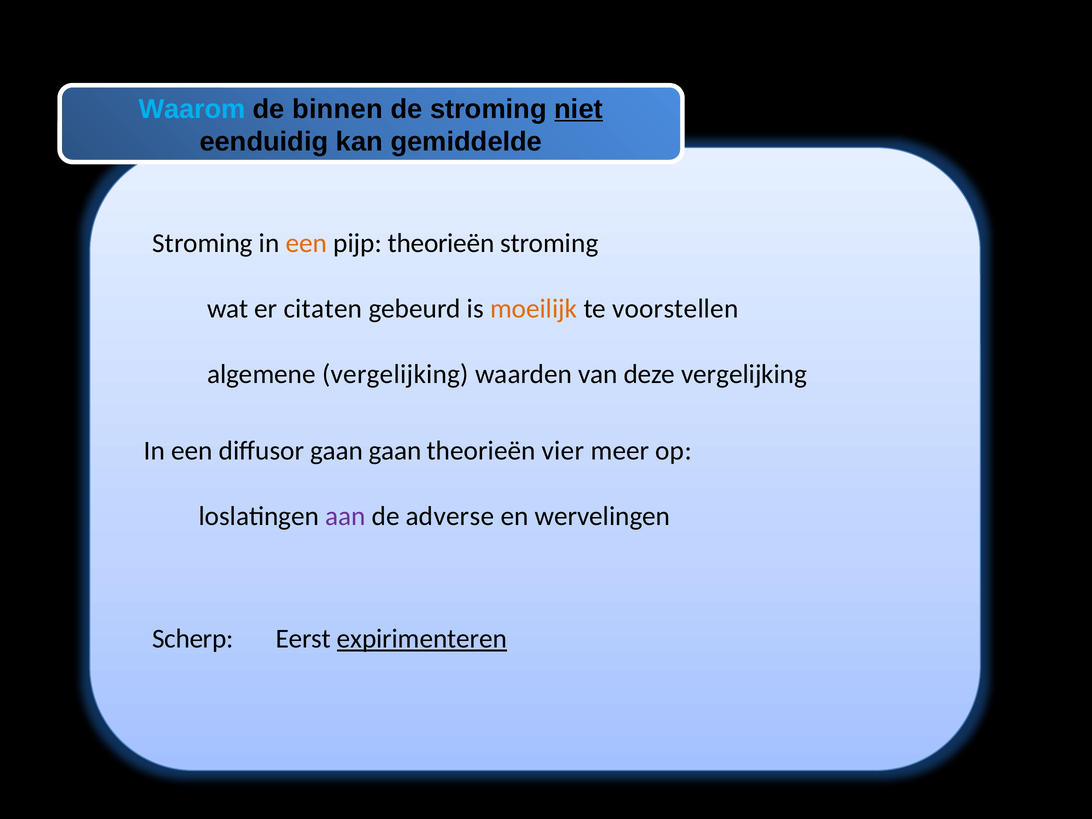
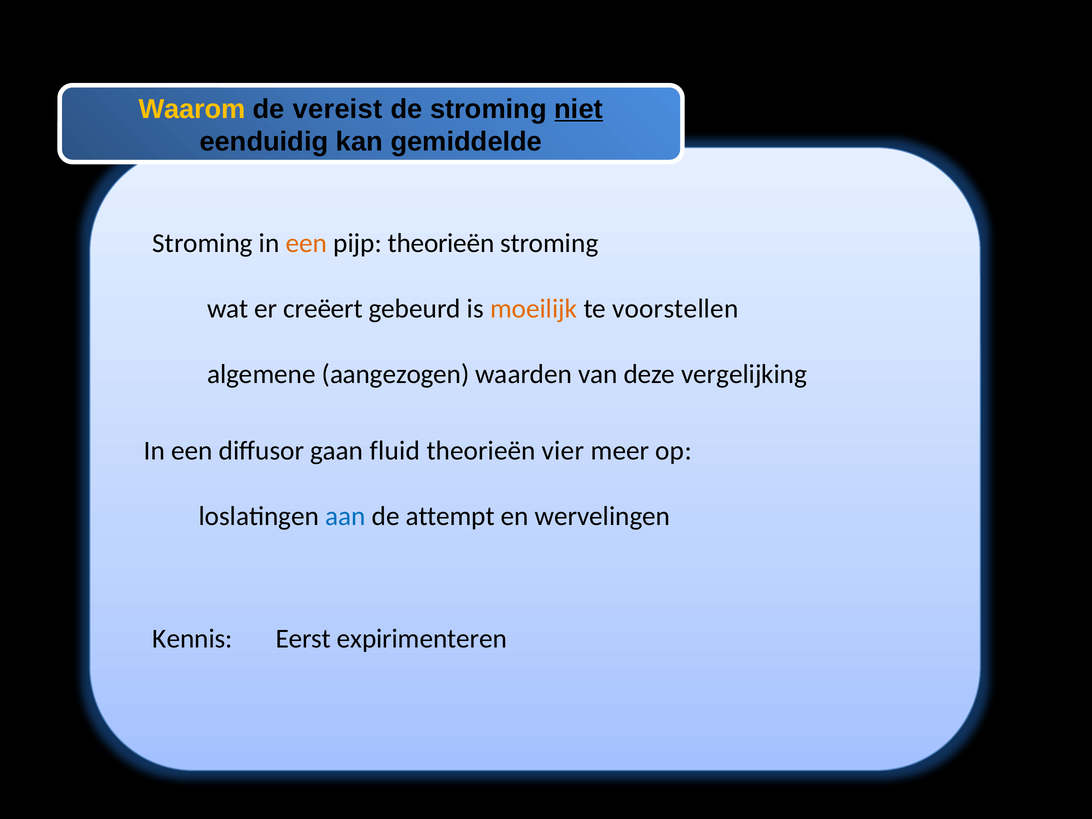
Waarom colour: light blue -> yellow (192, 109)
binnen: binnen -> vereist (338, 109)
citaten: citaten -> creëert (323, 309)
algemene vergelijking: vergelijking -> aangezogen (396, 374)
gaan gaan: gaan -> fluid (395, 451)
aan colour: purple -> blue (345, 516)
adverse: adverse -> attempt (450, 516)
Scherp: Scherp -> Kennis (193, 639)
expirimenteren underline: present -> none (422, 639)
